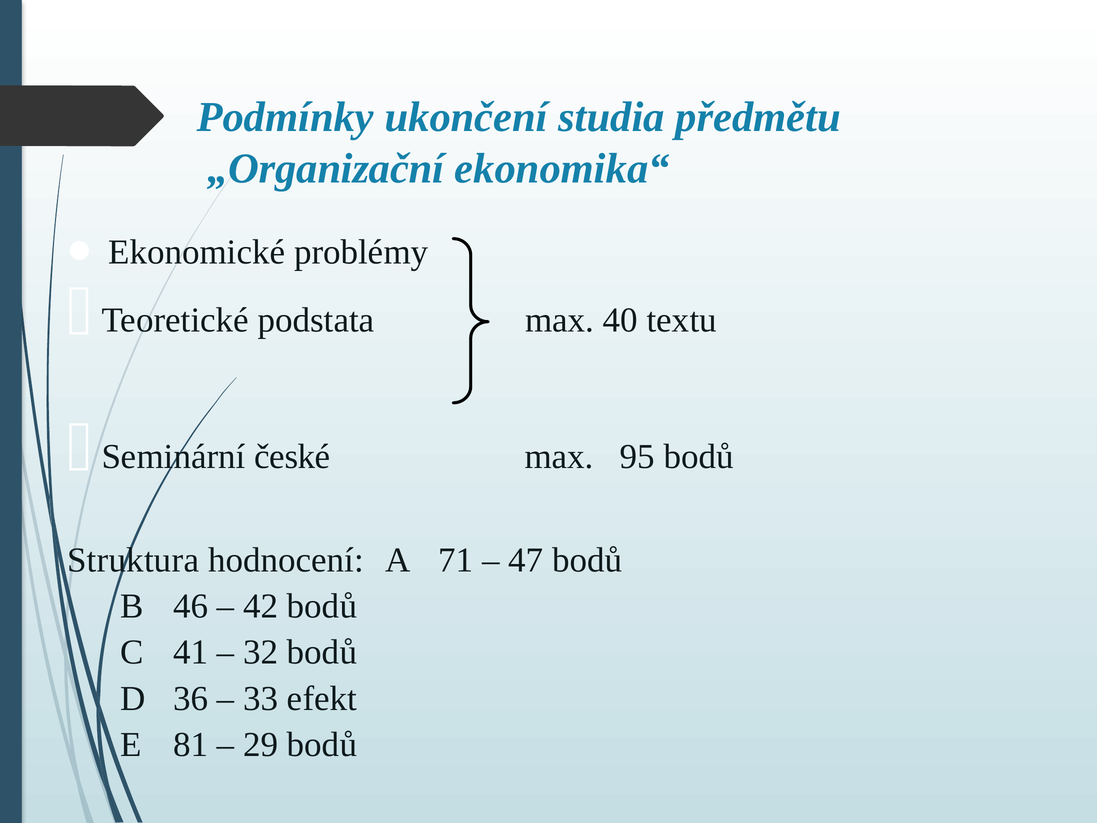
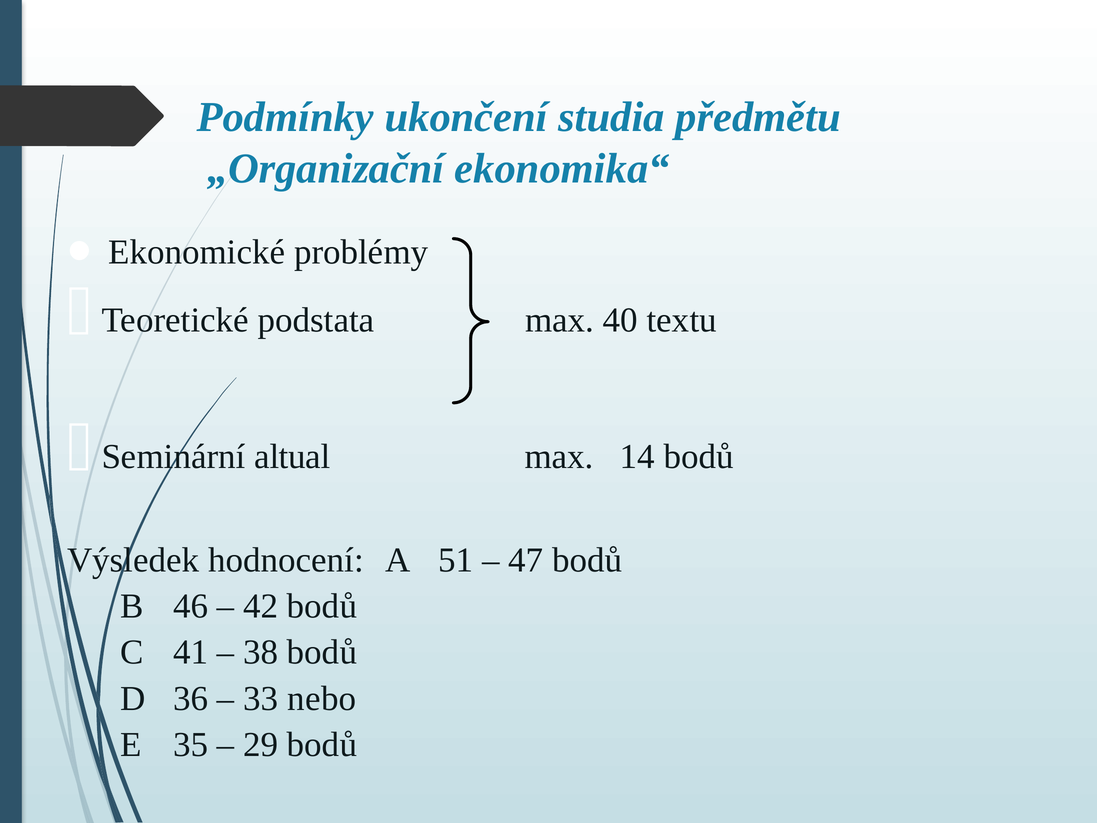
české: české -> altual (292, 456)
95: 95 -> 14 (637, 456)
Struktura: Struktura -> Výsledek (133, 560)
71: 71 -> 51 (456, 560)
32: 32 -> 38 (261, 652)
efekt: efekt -> nebo (322, 698)
81: 81 -> 35 (191, 745)
